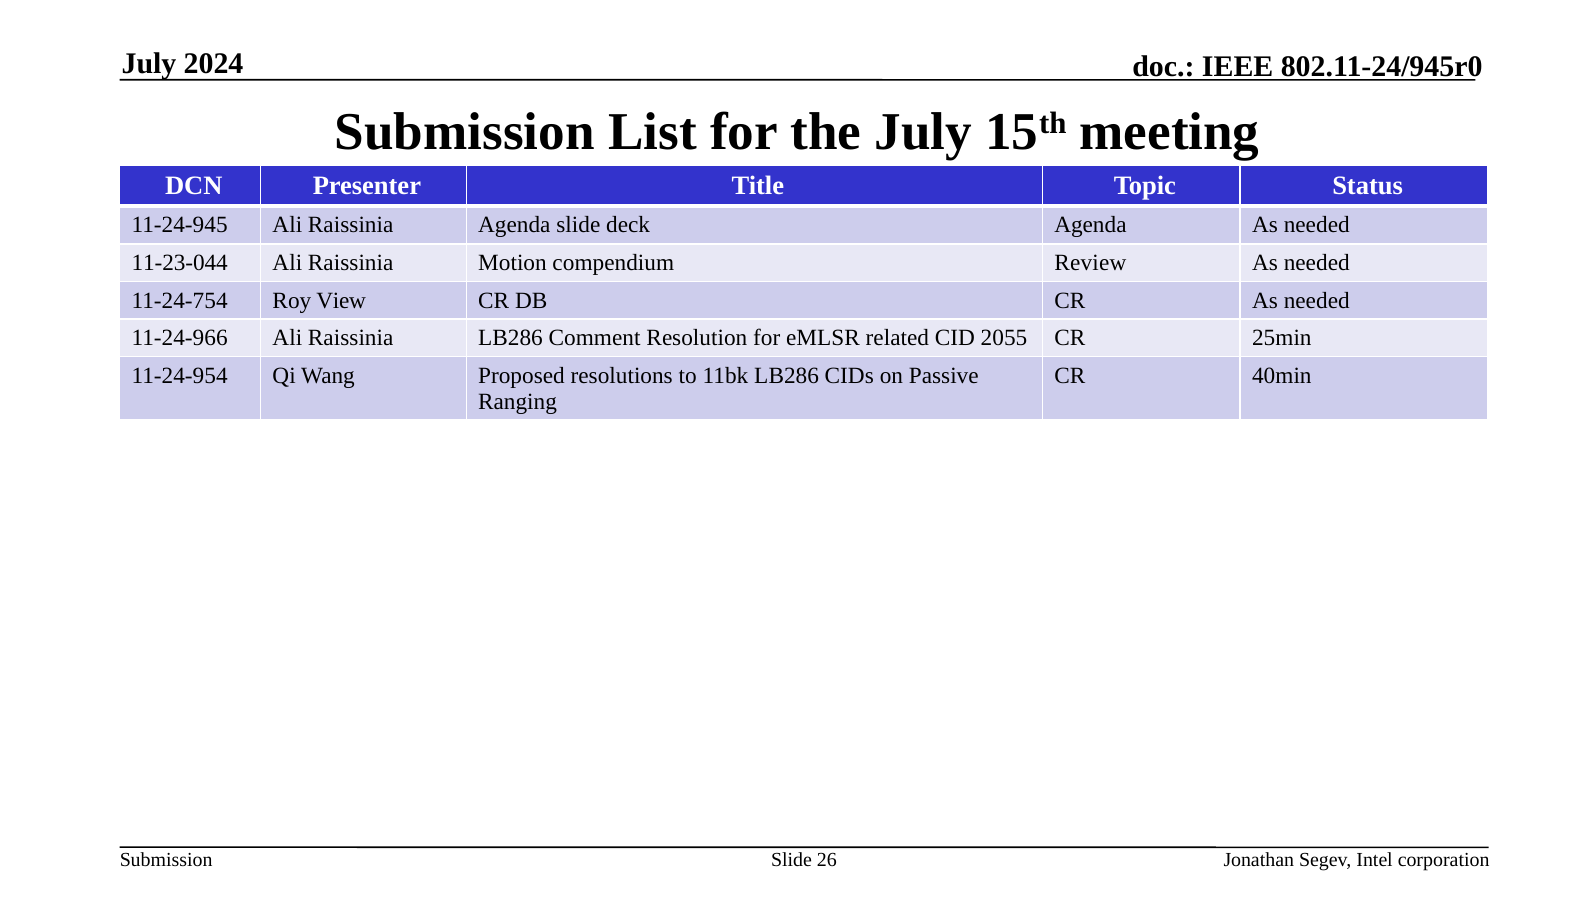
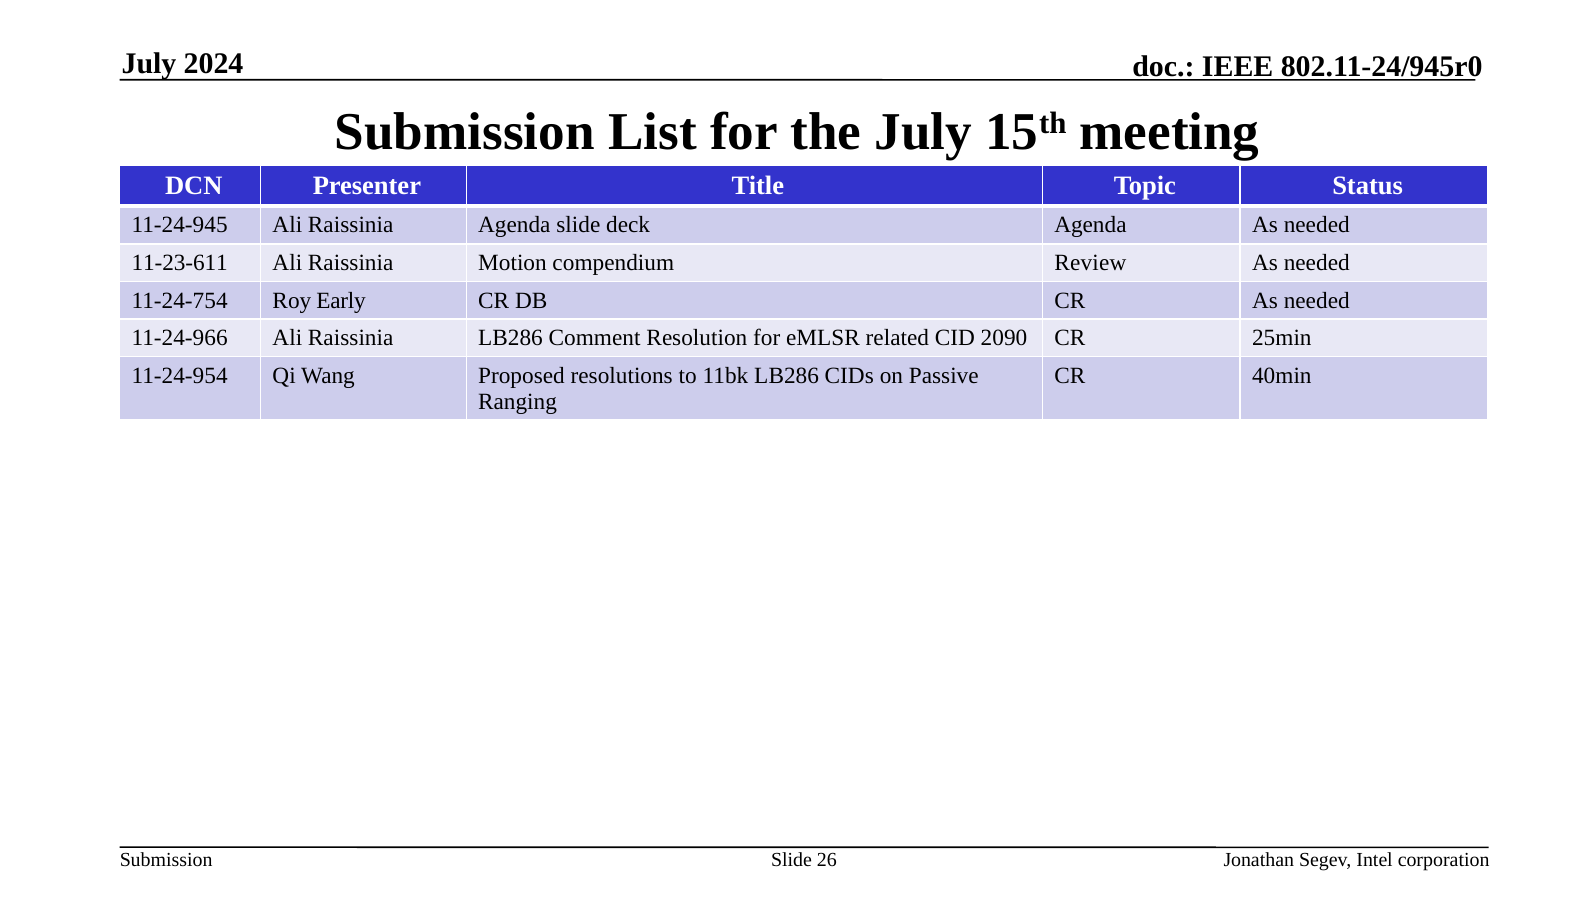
11-23-044: 11-23-044 -> 11-23-611 (180, 263)
View: View -> Early (341, 301)
2055: 2055 -> 2090 (1004, 338)
